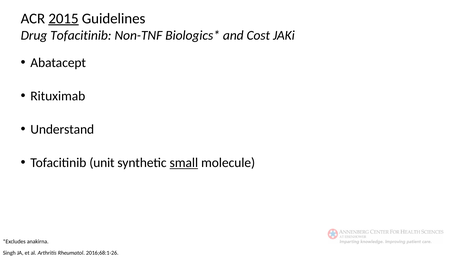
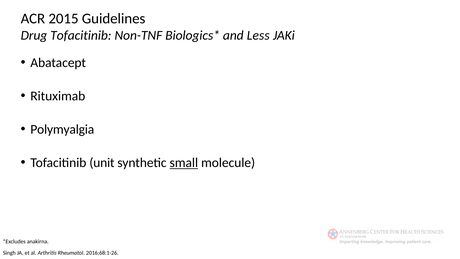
2015 underline: present -> none (63, 19)
Cost: Cost -> Less (258, 35)
Understand: Understand -> Polymyalgia (62, 129)
